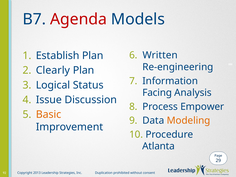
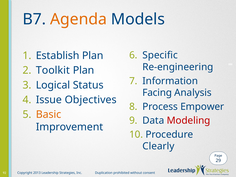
Agenda colour: red -> orange (78, 19)
Written: Written -> Specific (160, 55)
Clearly: Clearly -> Toolkit (53, 70)
Discussion: Discussion -> Objectives (91, 100)
Modeling colour: orange -> red (189, 121)
Atlanta: Atlanta -> Clearly (158, 146)
